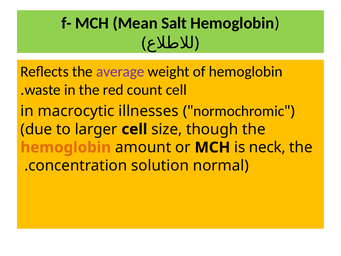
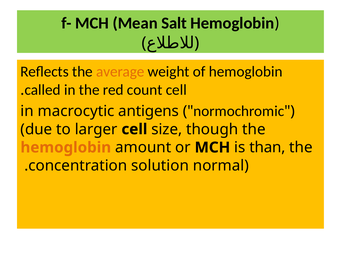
average colour: purple -> orange (120, 72)
waste: waste -> called (43, 90)
illnesses: illnesses -> antigens (149, 111)
neck: neck -> than (267, 147)
